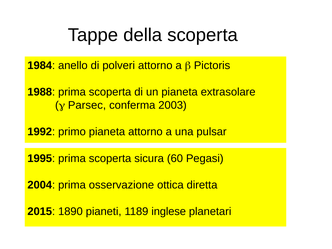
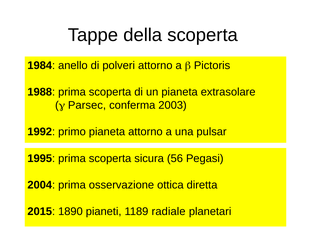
60: 60 -> 56 (175, 158)
inglese: inglese -> radiale (169, 211)
